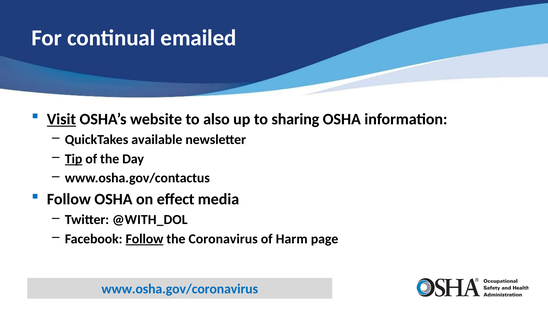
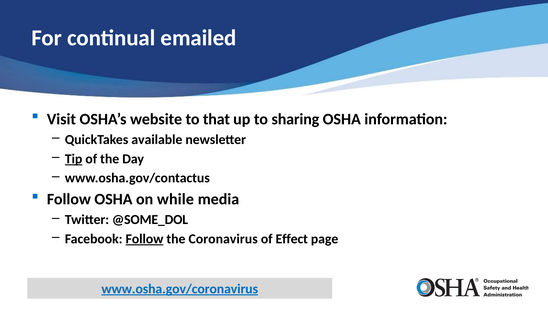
Visit underline: present -> none (61, 119)
also: also -> that (216, 119)
effect: effect -> while (175, 199)
@WITH_DOL: @WITH_DOL -> @SOME_DOL (150, 219)
Harm: Harm -> Effect (292, 238)
www.osha.gov/coronavirus underline: none -> present (180, 288)
